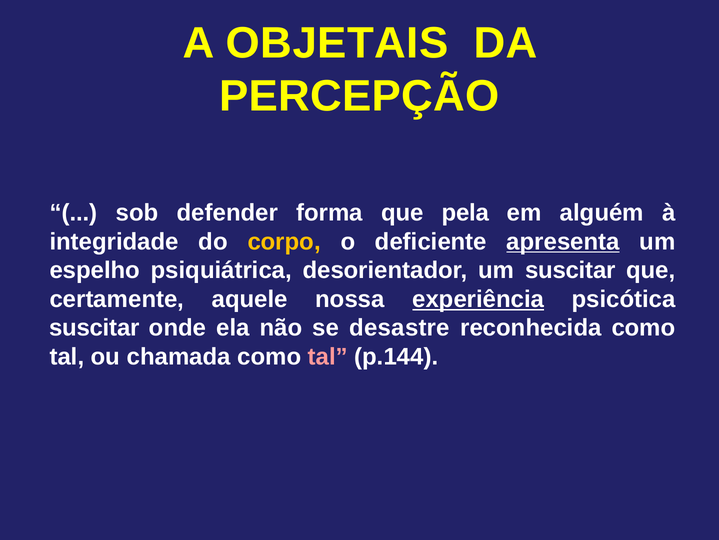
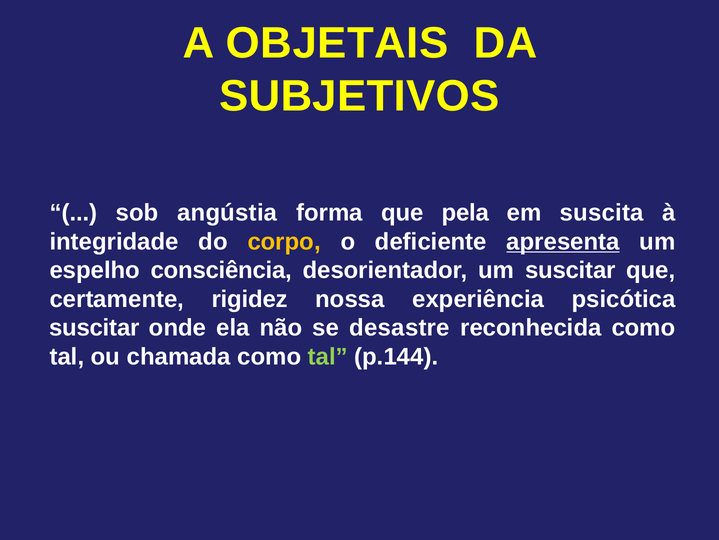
PERCEPÇÃO: PERCEPÇÃO -> SUBJETIVOS (359, 96)
defender: defender -> angústia (227, 213)
alguém: alguém -> suscita (602, 213)
psiquiátrica: psiquiátrica -> consciência (221, 270)
aquele: aquele -> rigidez (250, 299)
experiência underline: present -> none (478, 299)
tal colour: pink -> light green (328, 356)
